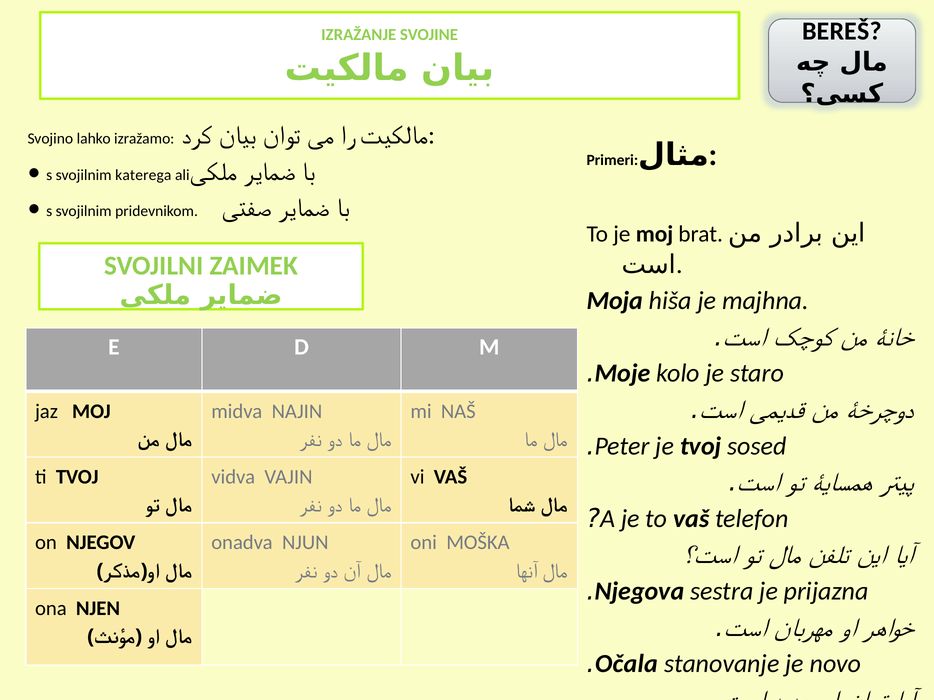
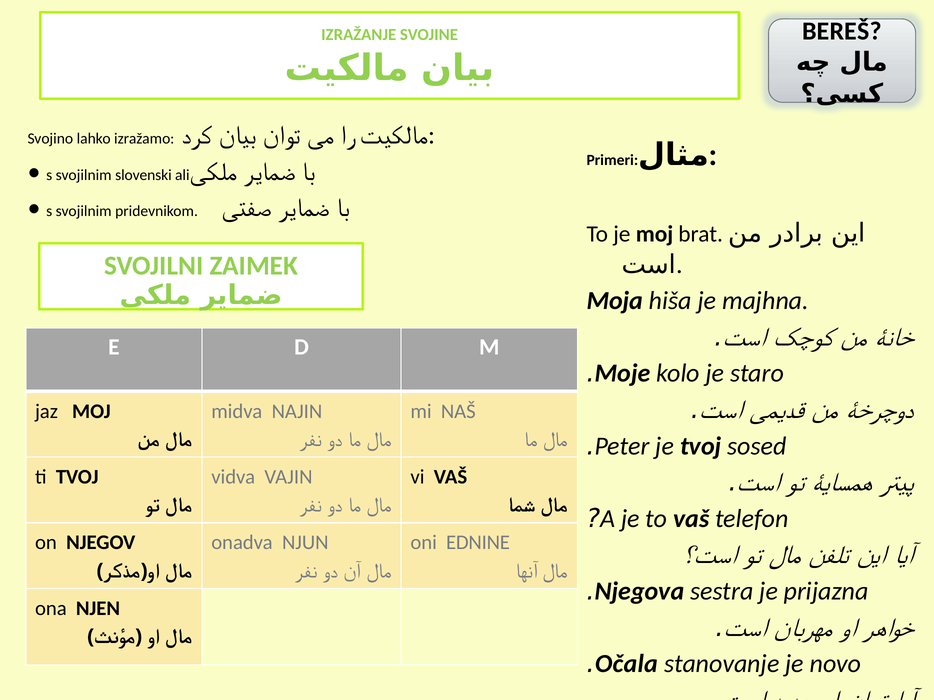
katerega: katerega -> slovenski (143, 175)
MOŠKA: MOŠKA -> EDNINE (478, 543)
